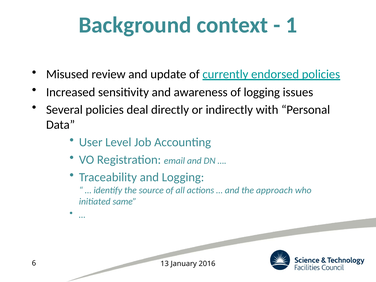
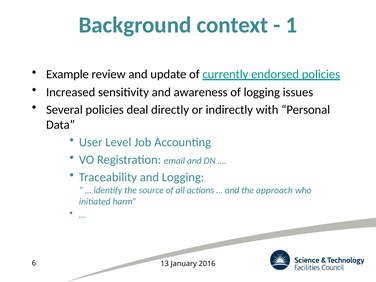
Misused: Misused -> Example (67, 74)
same: same -> harm (125, 202)
